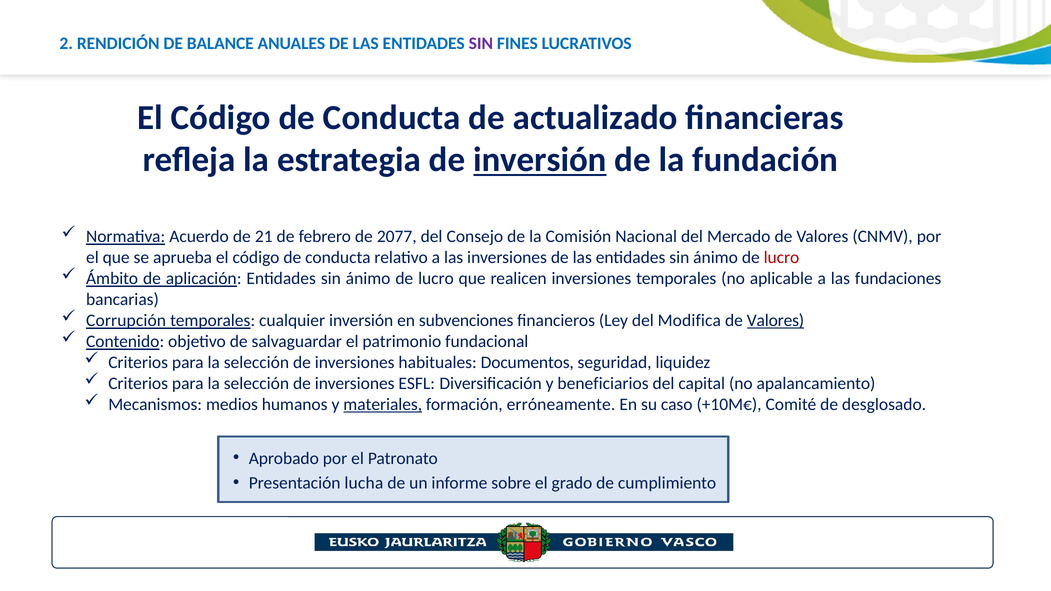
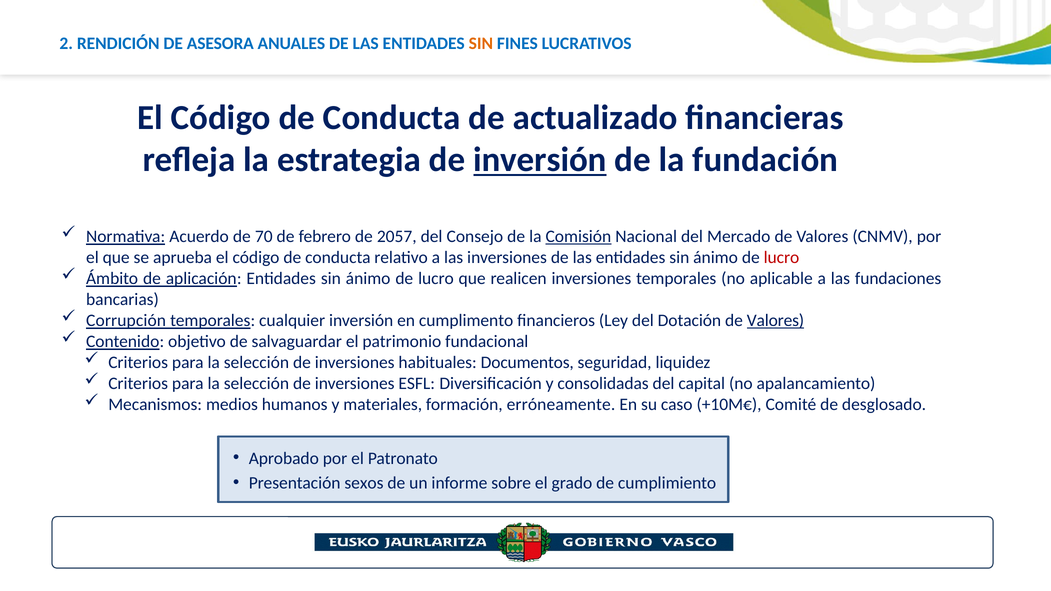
BALANCE: BALANCE -> ASESORA (220, 43)
SIN colour: purple -> orange (481, 43)
21: 21 -> 70 (264, 237)
2077: 2077 -> 2057 (397, 237)
Comisión underline: none -> present (578, 237)
subvenciones: subvenciones -> cumplimento (466, 321)
Modifica: Modifica -> Dotación (689, 321)
beneficiarios: beneficiarios -> consolidadas (603, 384)
materiales underline: present -> none (383, 405)
lucha: lucha -> sexos (364, 483)
